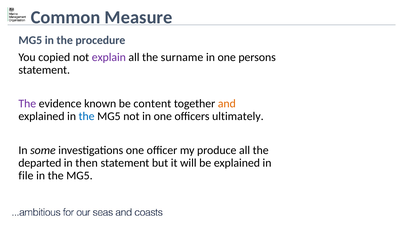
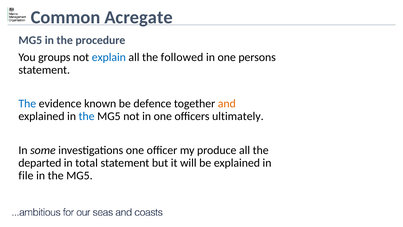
Measure: Measure -> Acregate (139, 17)
copied: copied -> groups (54, 57)
explain colour: purple -> blue (109, 57)
surname: surname -> followed (182, 57)
The colour: purple -> blue (27, 104)
content: content -> defence (152, 104)
then: then -> total (87, 163)
